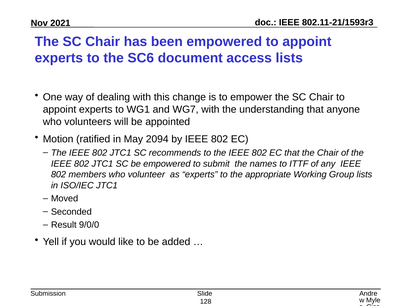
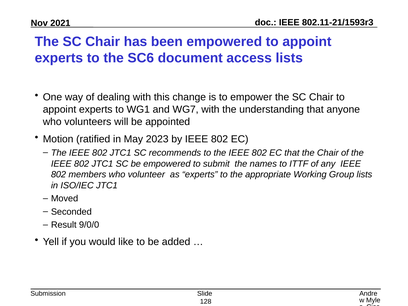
2094: 2094 -> 2023 (157, 139)
